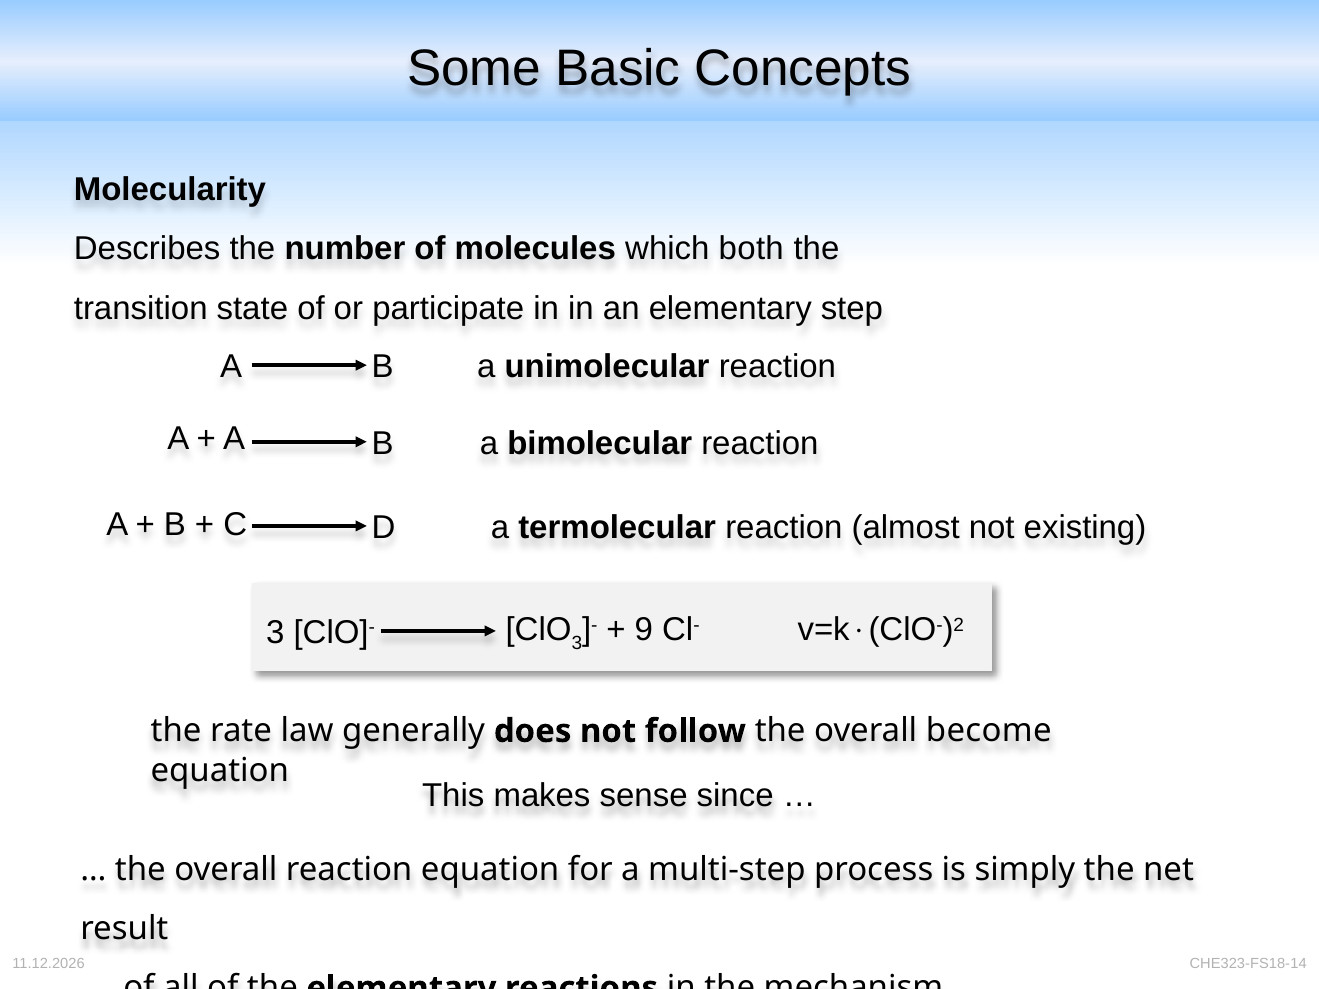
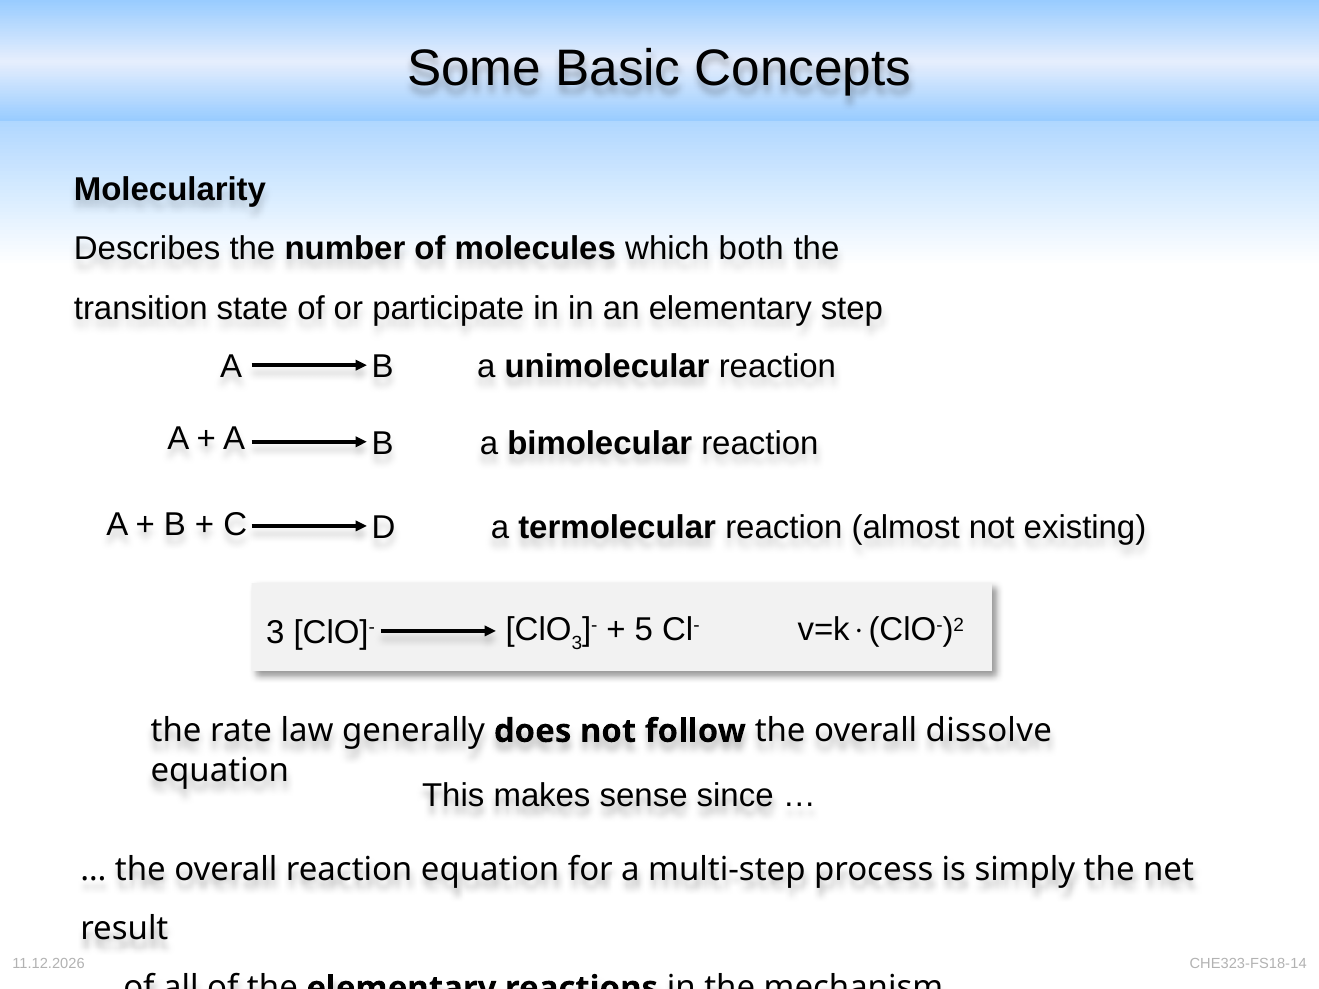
9: 9 -> 5 (644, 630)
become: become -> dissolve (989, 731)
